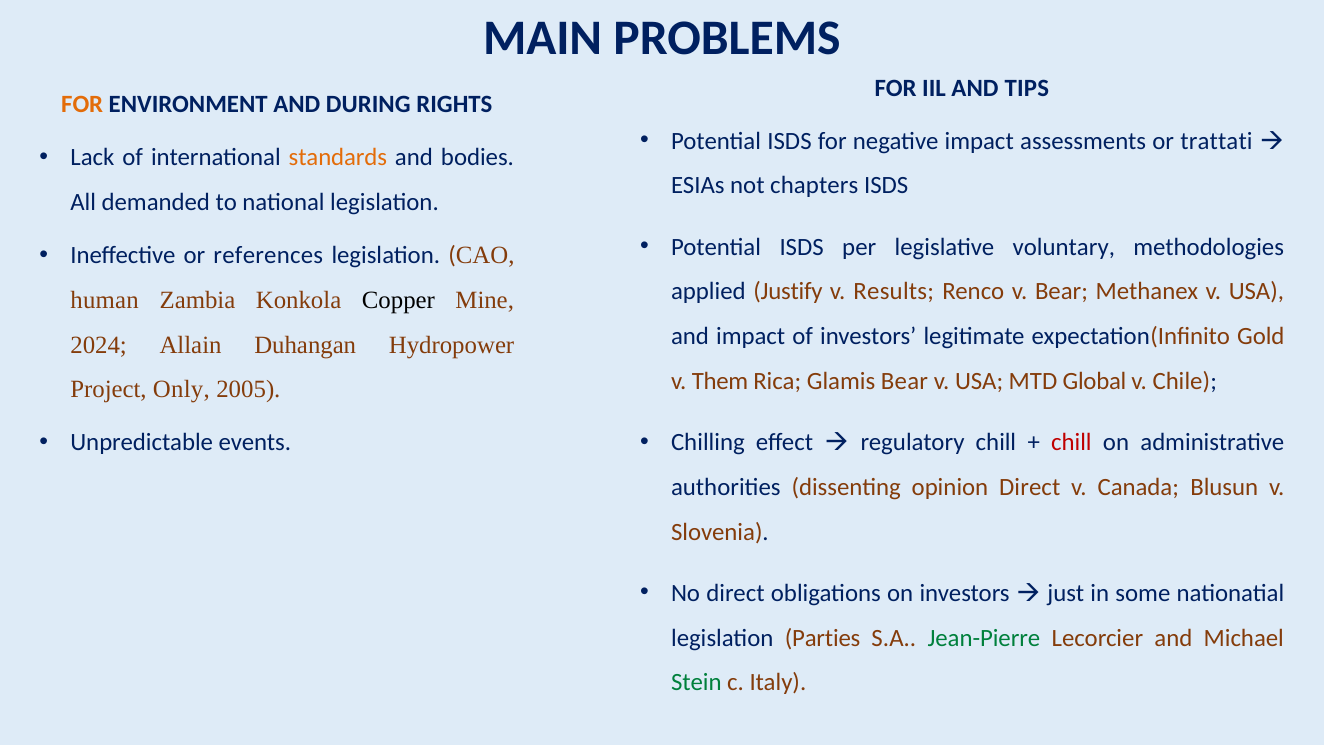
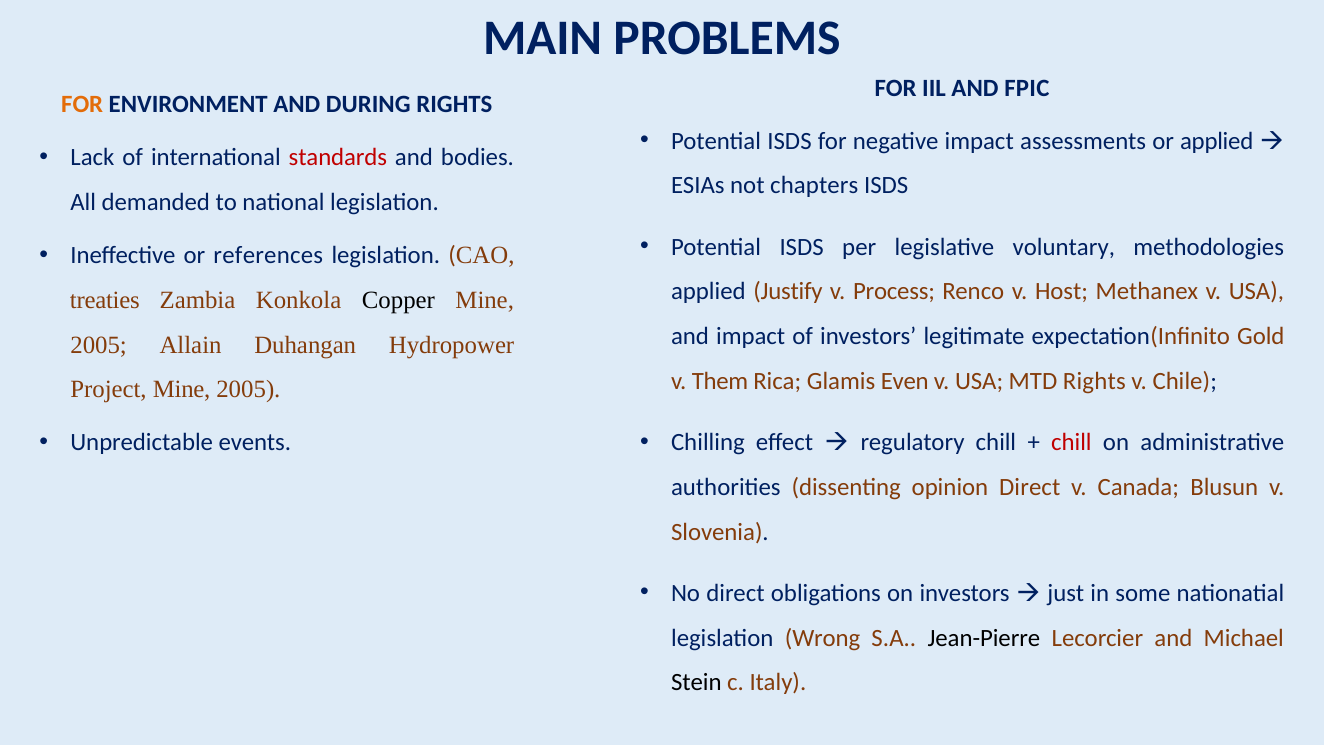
TIPS: TIPS -> FPIC (1027, 88)
or trattati: trattati -> applied (1217, 141)
standards colour: orange -> red (338, 158)
Results: Results -> Process (894, 292)
v Bear: Bear -> Host (1062, 292)
human: human -> treaties (105, 300)
2024: 2024 -> 2005 (99, 345)
Glamis Bear: Bear -> Even (905, 381)
MTD Global: Global -> Rights (1094, 381)
Project Only: Only -> Mine (182, 389)
Parties: Parties -> Wrong (823, 638)
Jean-Pierre colour: green -> black (984, 638)
Stein colour: green -> black (696, 682)
